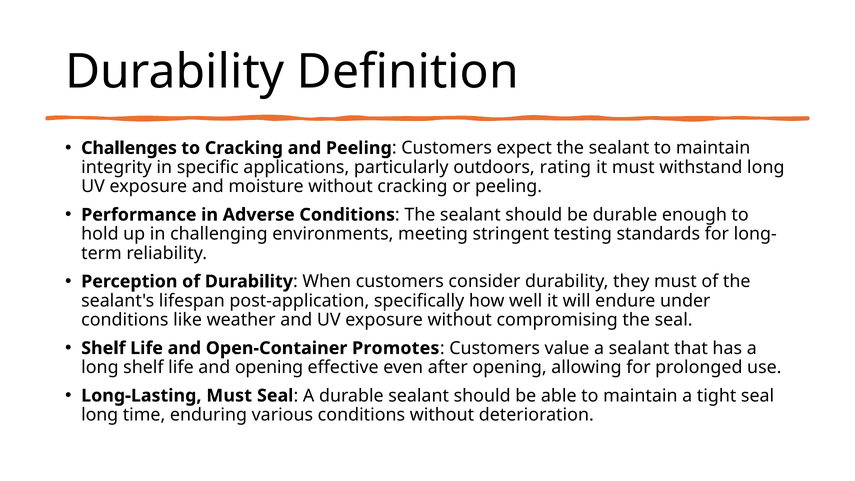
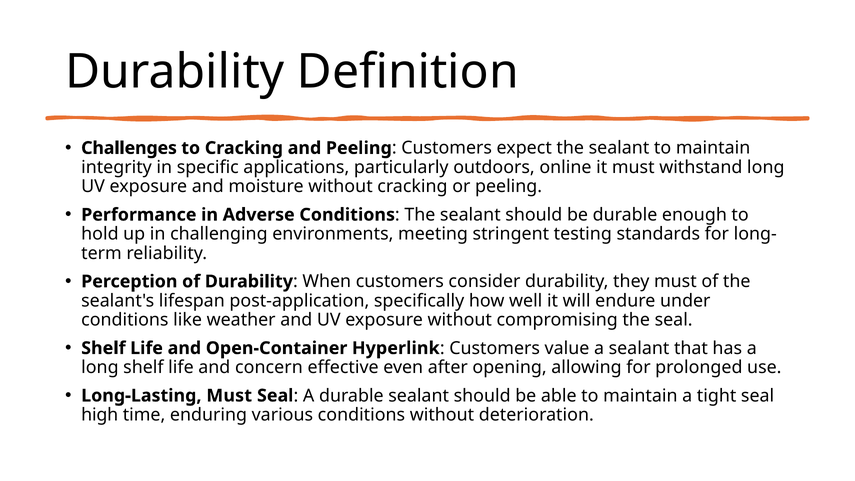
rating: rating -> online (565, 167)
Promotes: Promotes -> Hyperlink (396, 348)
and opening: opening -> concern (269, 367)
long: long -> high (100, 415)
